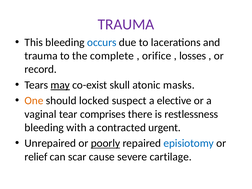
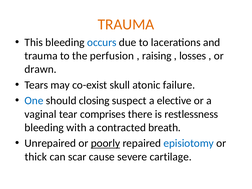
TRAUMA colour: purple -> orange (126, 24)
complete: complete -> perfusion (112, 56)
orifice: orifice -> raising (157, 56)
record: record -> drawn (41, 69)
may underline: present -> none (60, 85)
masks: masks -> failure (179, 85)
One colour: orange -> blue (34, 101)
locked: locked -> closing (94, 101)
urgent: urgent -> breath (165, 128)
relief: relief -> thick (36, 157)
